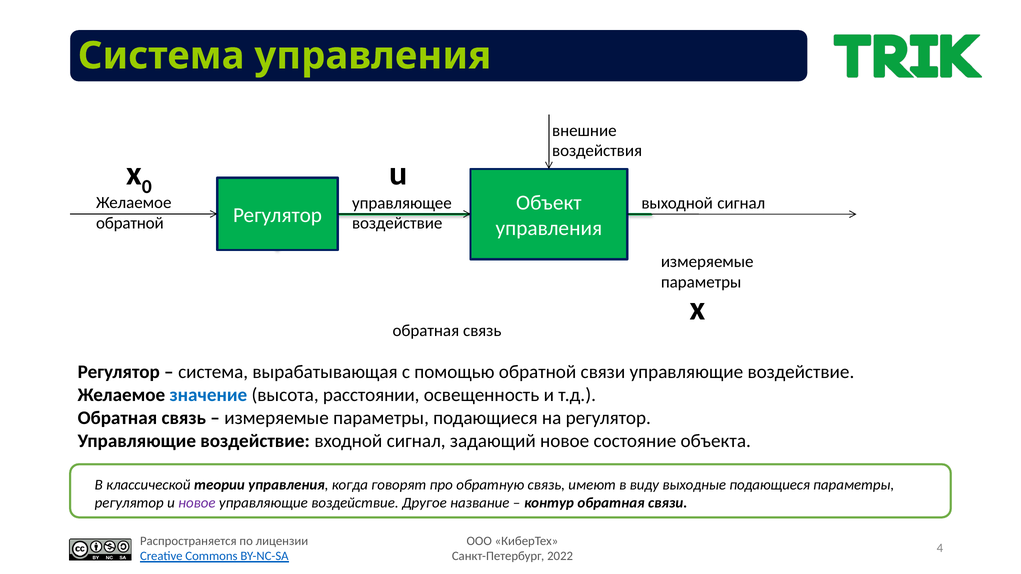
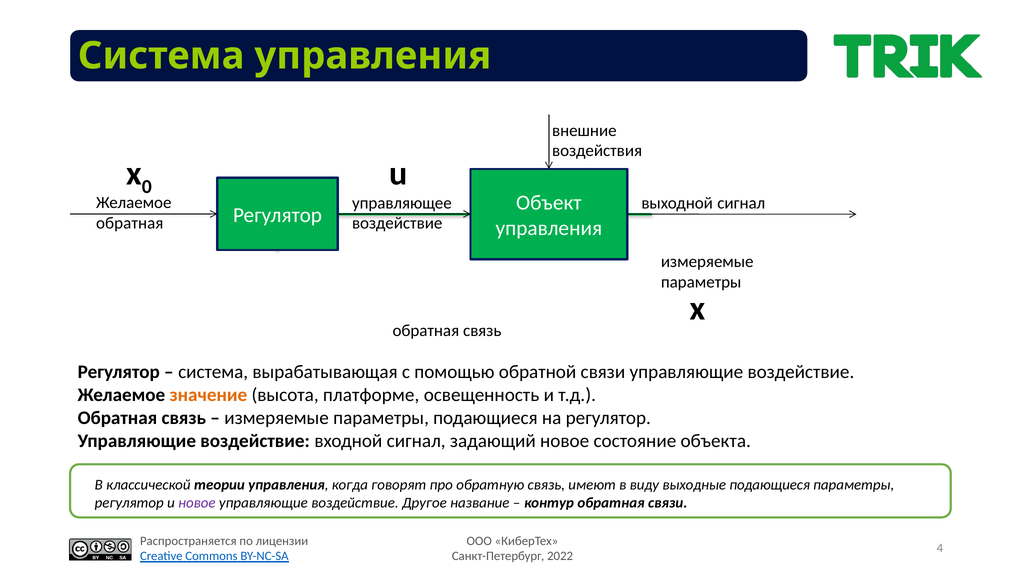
обратной: обратной -> обратная (130, 223)
значение colour: blue -> orange (208, 395)
расстоянии: расстоянии -> платформе (371, 395)
